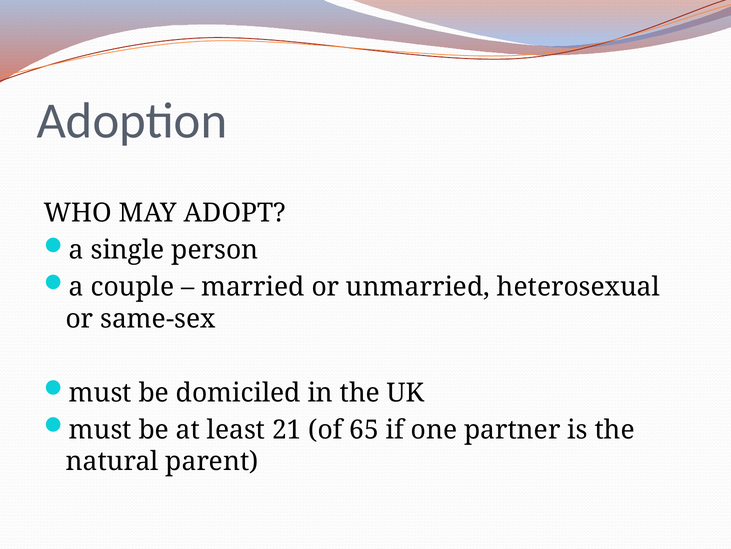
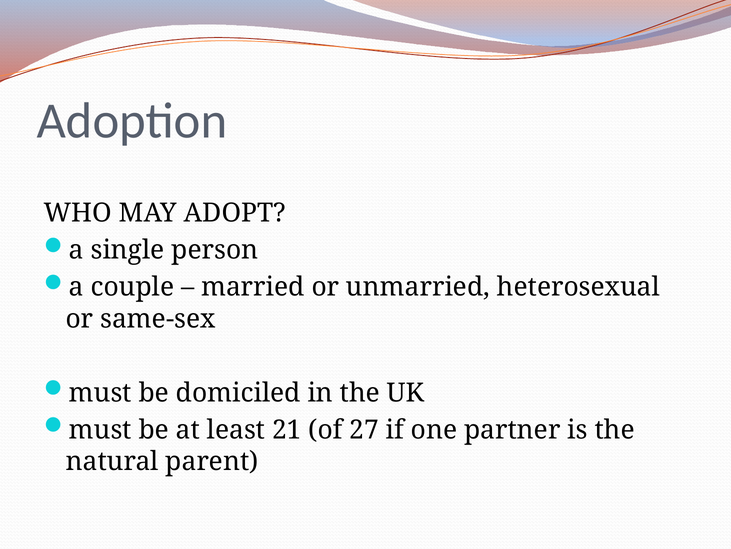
65: 65 -> 27 (364, 429)
